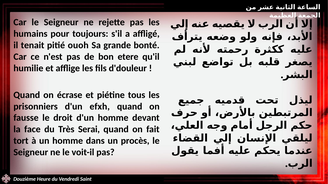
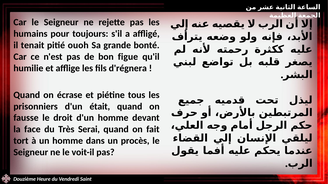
etere: etere -> figue (128, 57)
d'douleur: d'douleur -> d'régnera (128, 68)
efxh: efxh -> était (100, 107)
